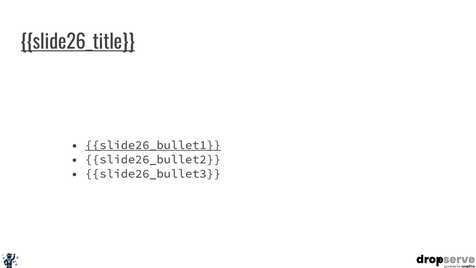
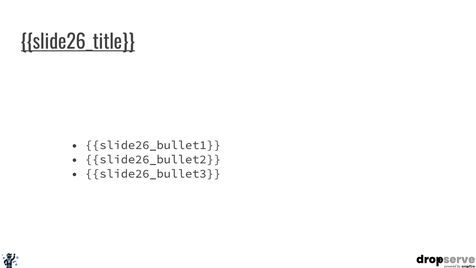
slide26_bullet1 underline: present -> none (153, 145)
